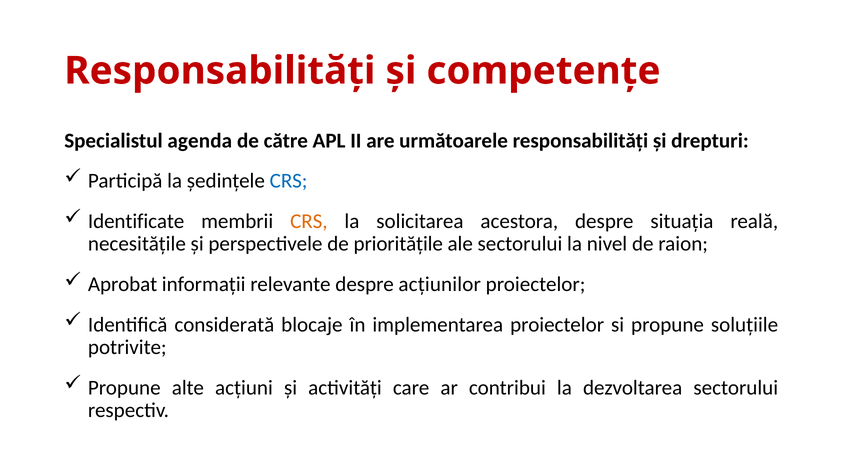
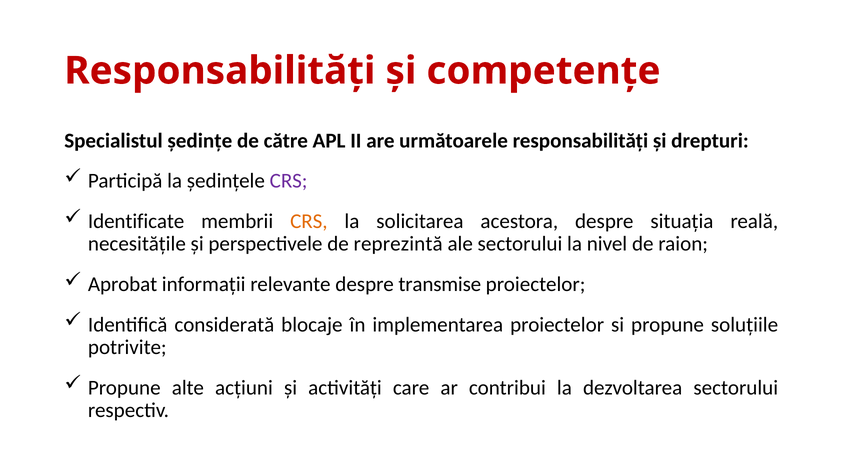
agenda: agenda -> ședințe (200, 141)
CRS colour: blue -> purple (289, 181)
prioritățile: prioritățile -> reprezintă (398, 244)
acțiunilor: acțiunilor -> transmise (440, 284)
